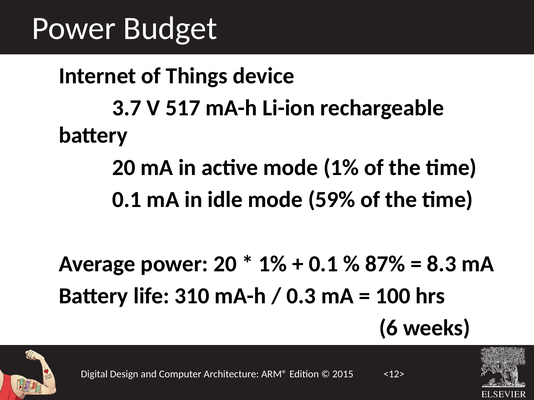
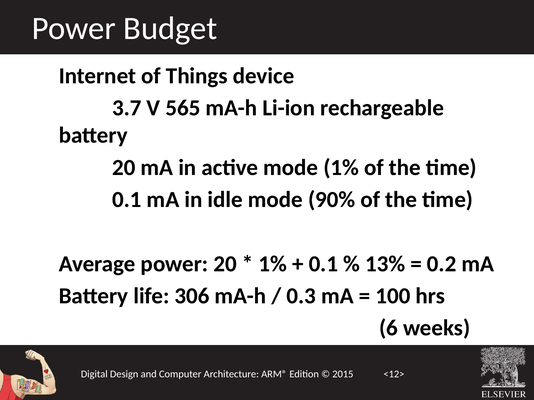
517: 517 -> 565 (183, 108)
59%: 59% -> 90% (332, 200)
87%: 87% -> 13% (385, 264)
8.3: 8.3 -> 0.2 (442, 264)
310: 310 -> 306 (192, 296)
